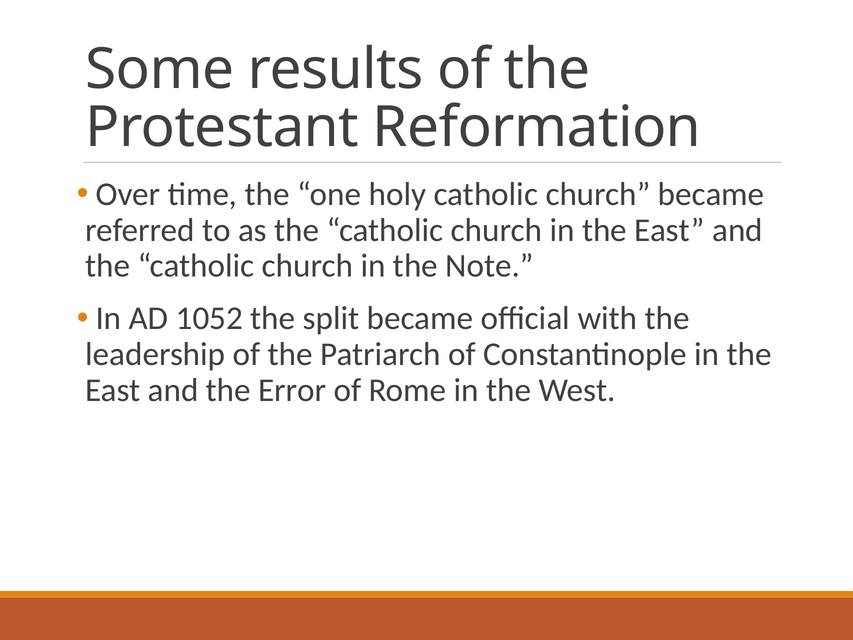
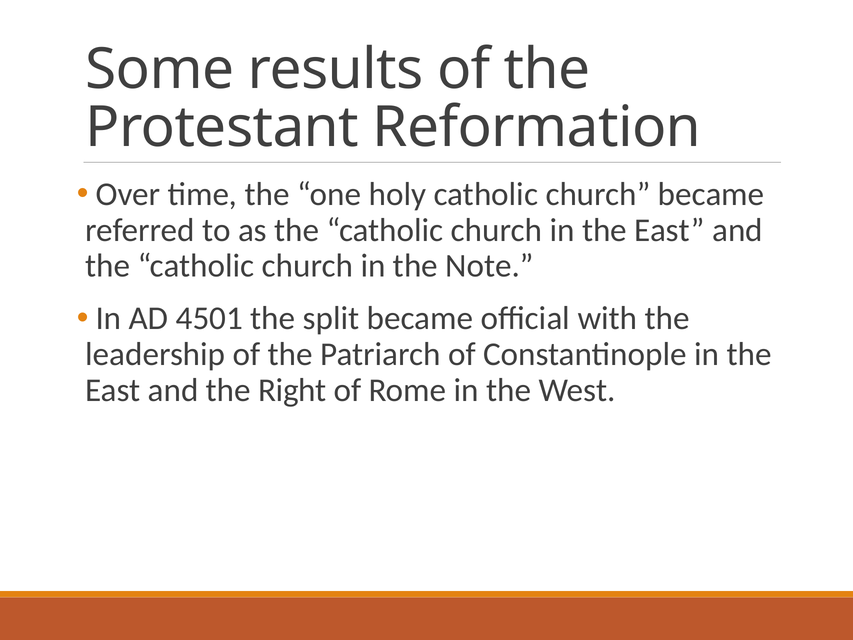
1052: 1052 -> 4501 (209, 318)
Error: Error -> Right (292, 390)
